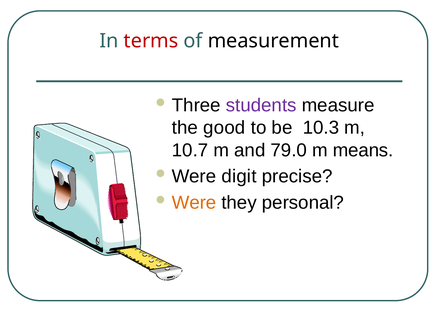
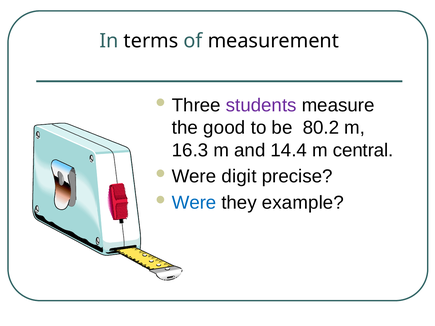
terms colour: red -> black (151, 41)
10.3: 10.3 -> 80.2 (321, 128)
10.7: 10.7 -> 16.3 (190, 150)
79.0: 79.0 -> 14.4 (289, 150)
means: means -> central (363, 150)
Were colour: orange -> blue (194, 203)
personal: personal -> example (303, 203)
